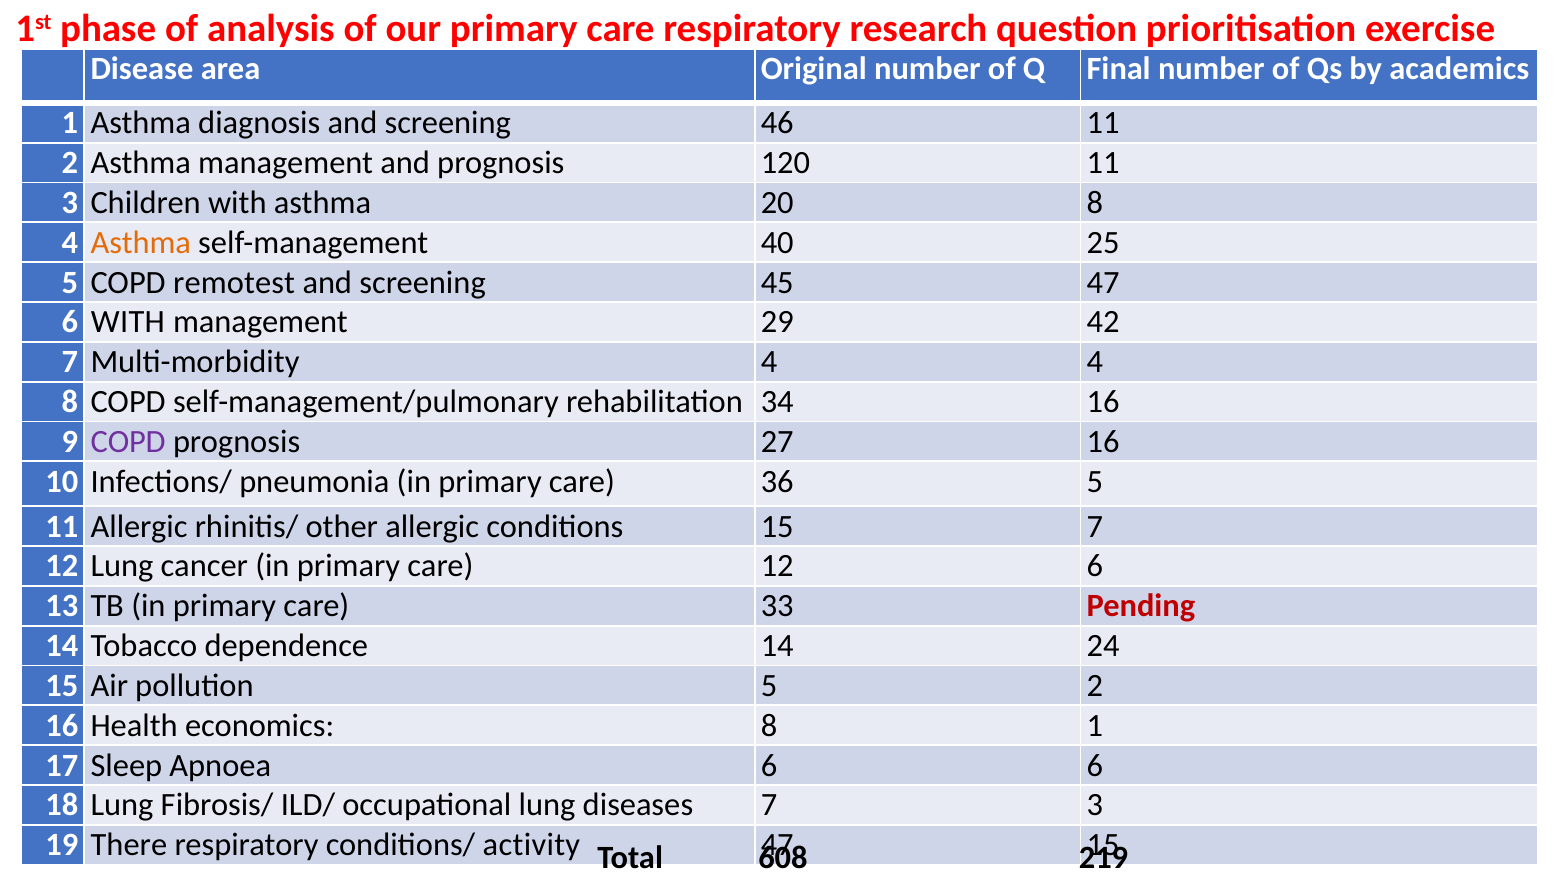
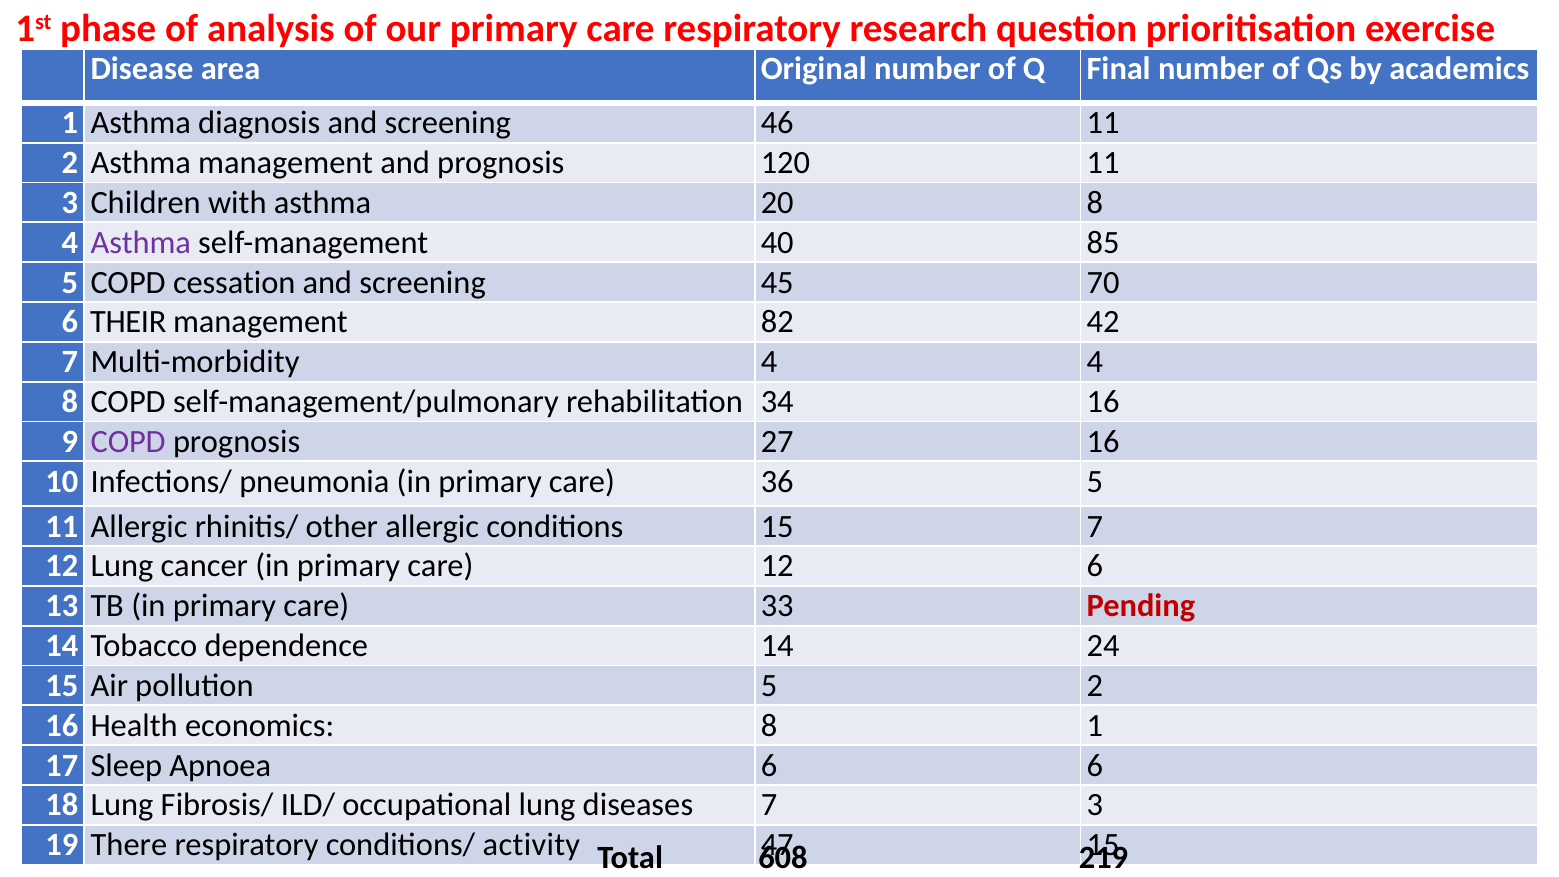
Asthma colour: orange -> purple (141, 243)
25: 25 -> 85 (1103, 243)
remotest: remotest -> cessation (234, 282)
45 47: 47 -> 70 (1103, 282)
6 WITH: WITH -> THEIR (128, 322)
29: 29 -> 82 (777, 322)
